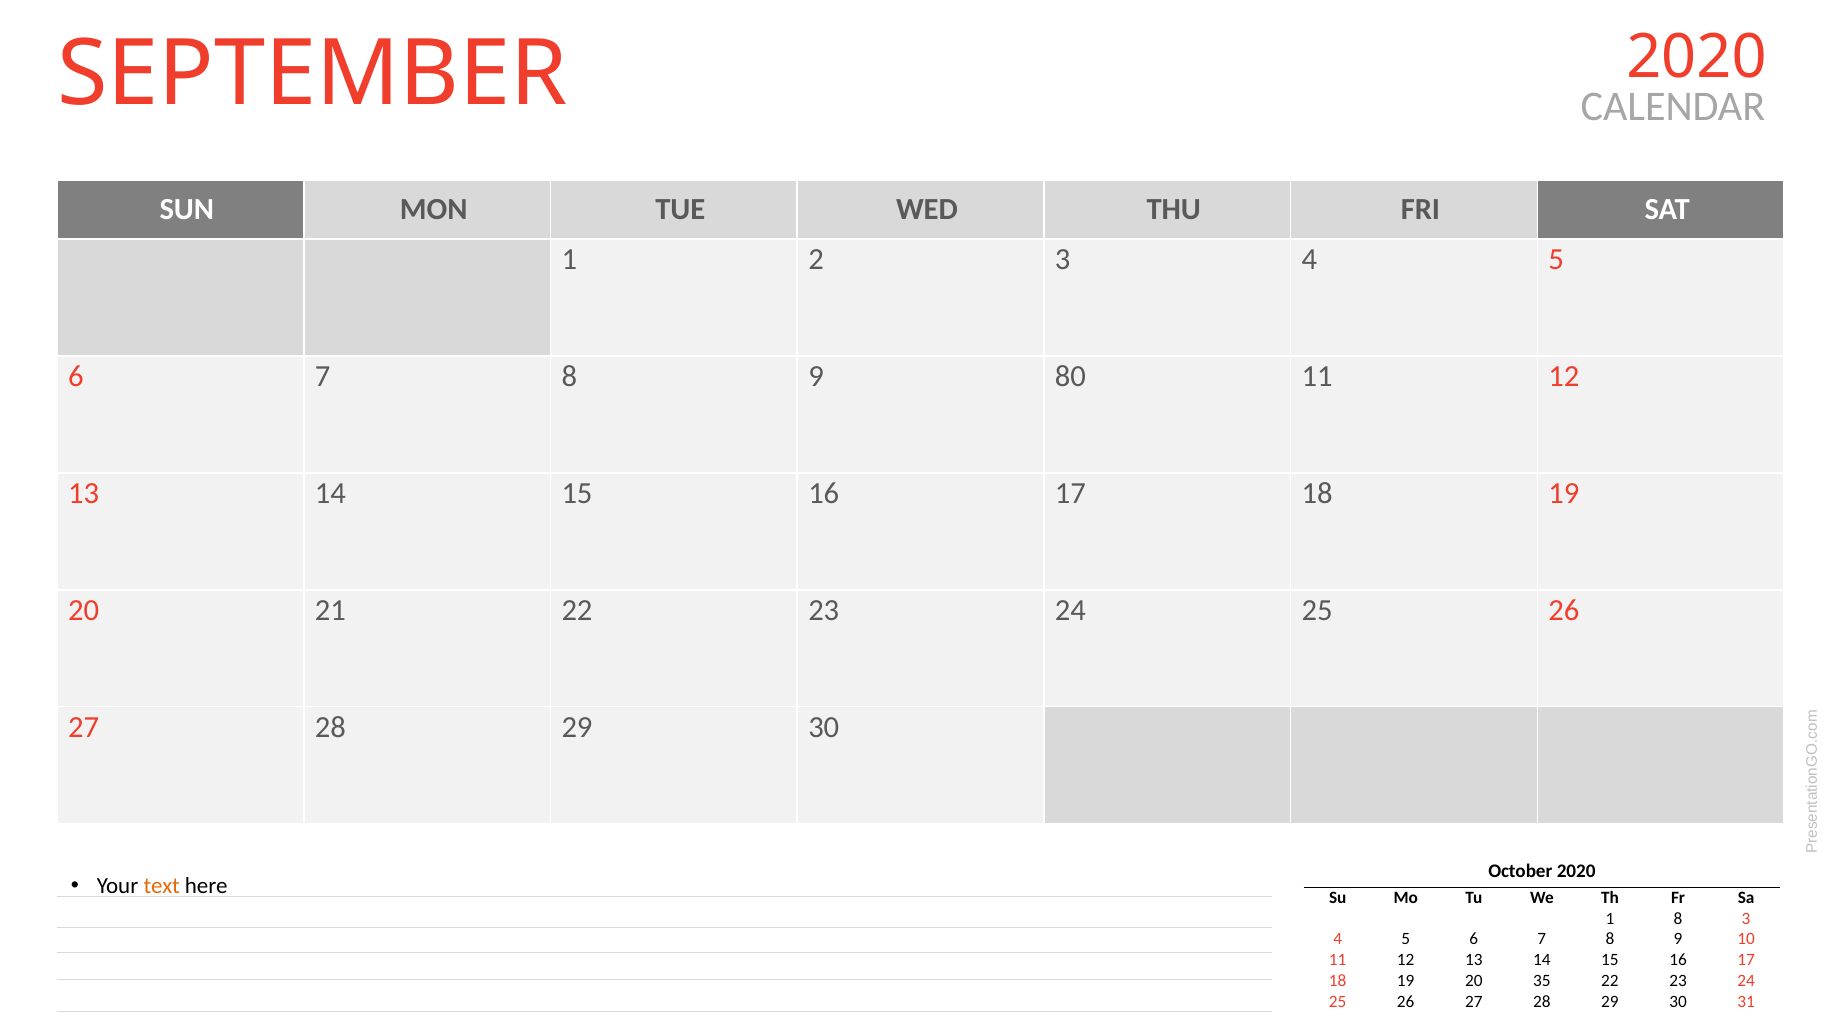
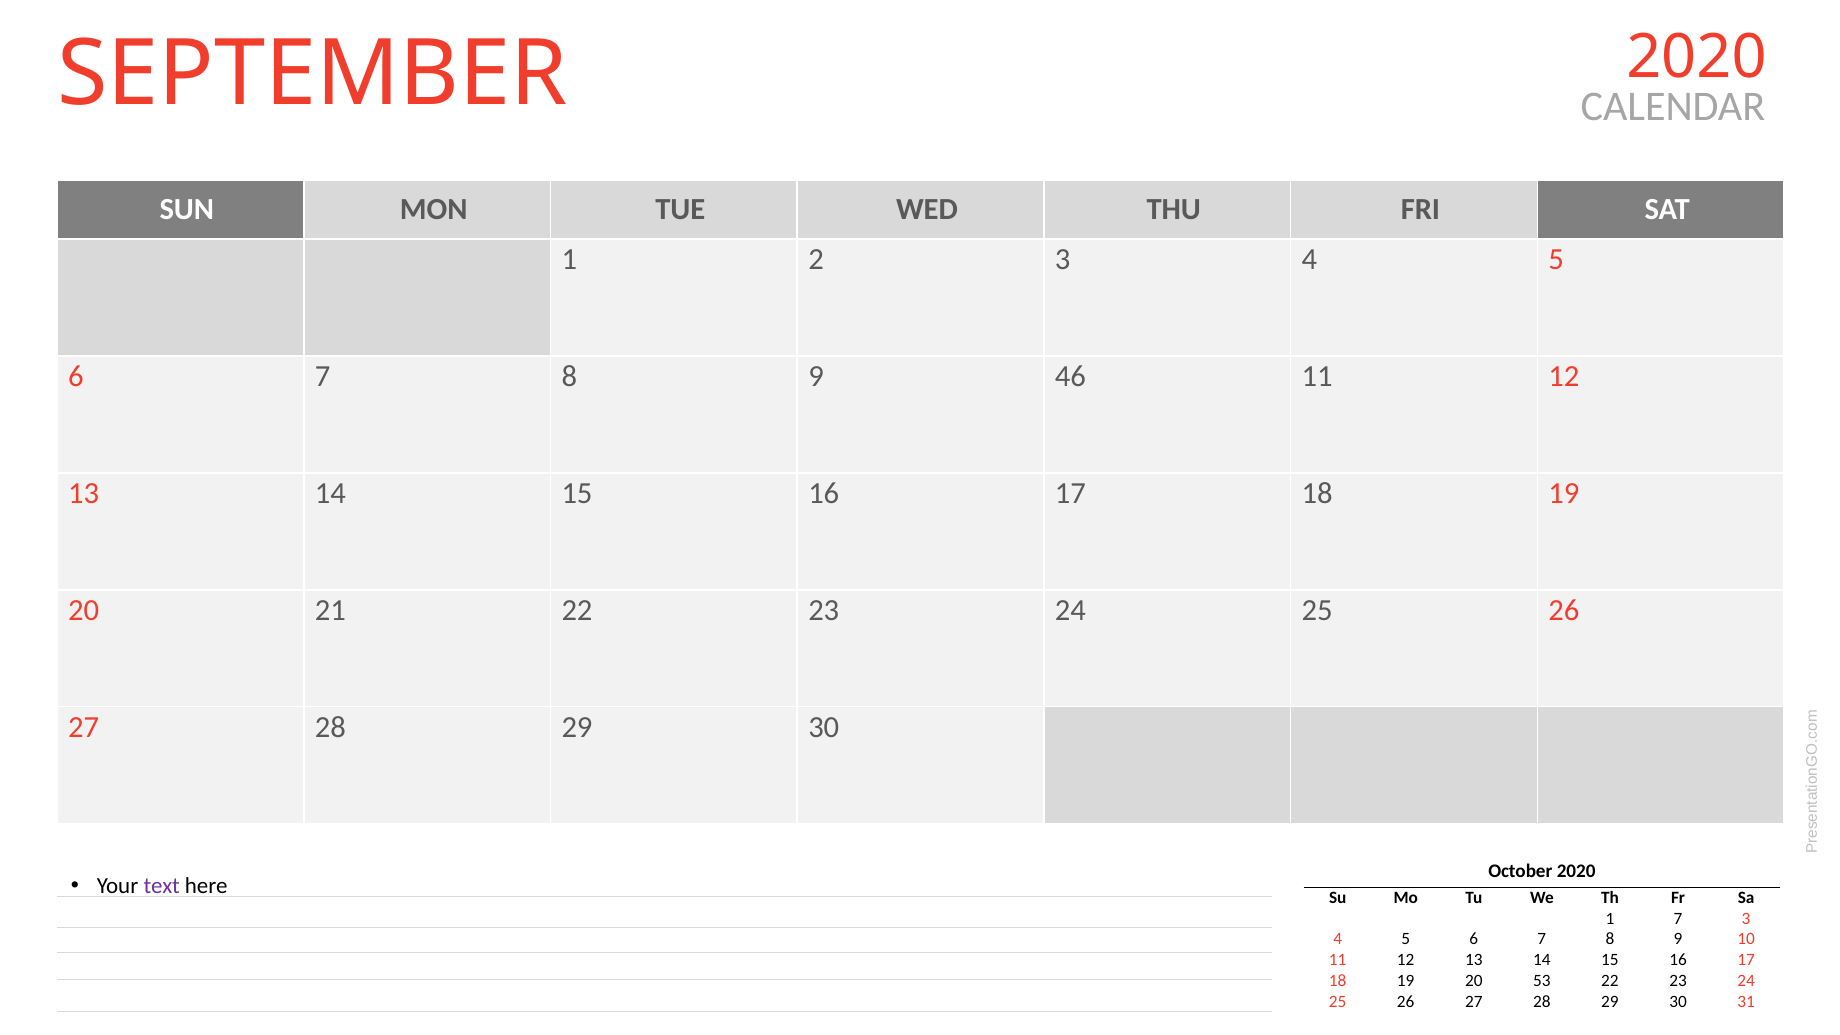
80: 80 -> 46 (1070, 376)
text colour: orange -> purple (162, 886)
1 8: 8 -> 7 (1678, 918)
35: 35 -> 53 (1542, 981)
